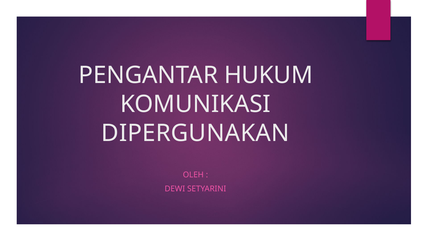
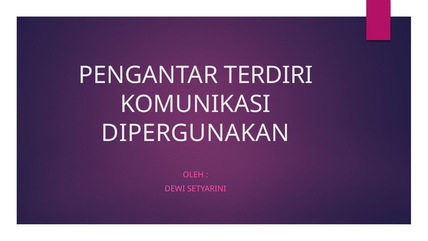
HUKUM: HUKUM -> TERDIRI (268, 75)
